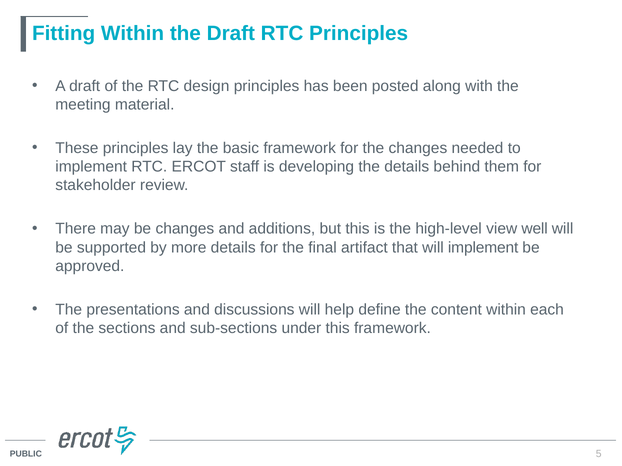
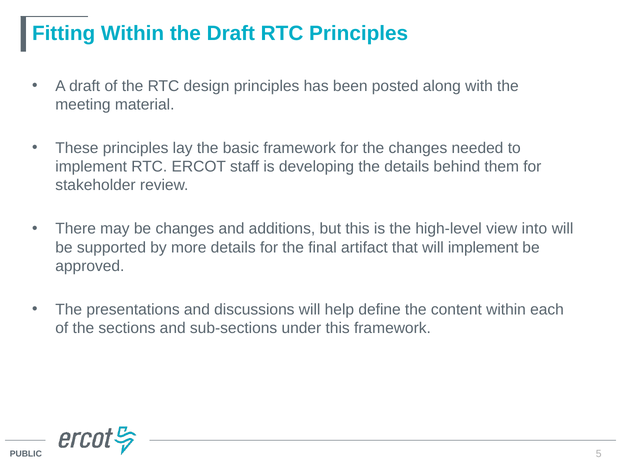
well: well -> into (534, 229)
